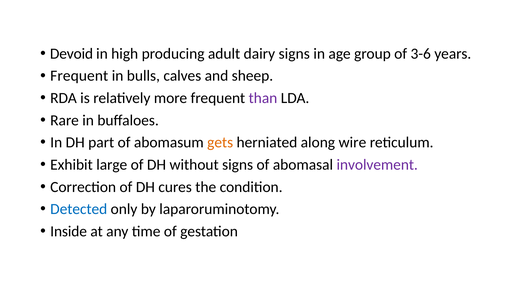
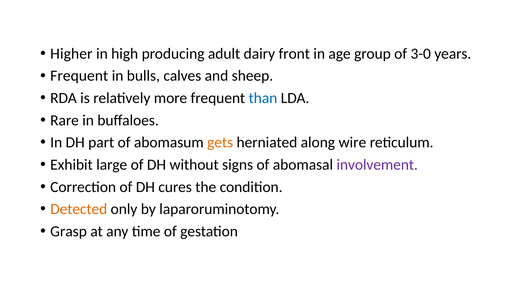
Devoid: Devoid -> Higher (71, 54)
dairy signs: signs -> front (294, 54)
3-6: 3-6 -> 3-0 (421, 54)
than colour: purple -> blue (263, 98)
Detected colour: blue -> orange (79, 209)
Inside: Inside -> Grasp (69, 231)
